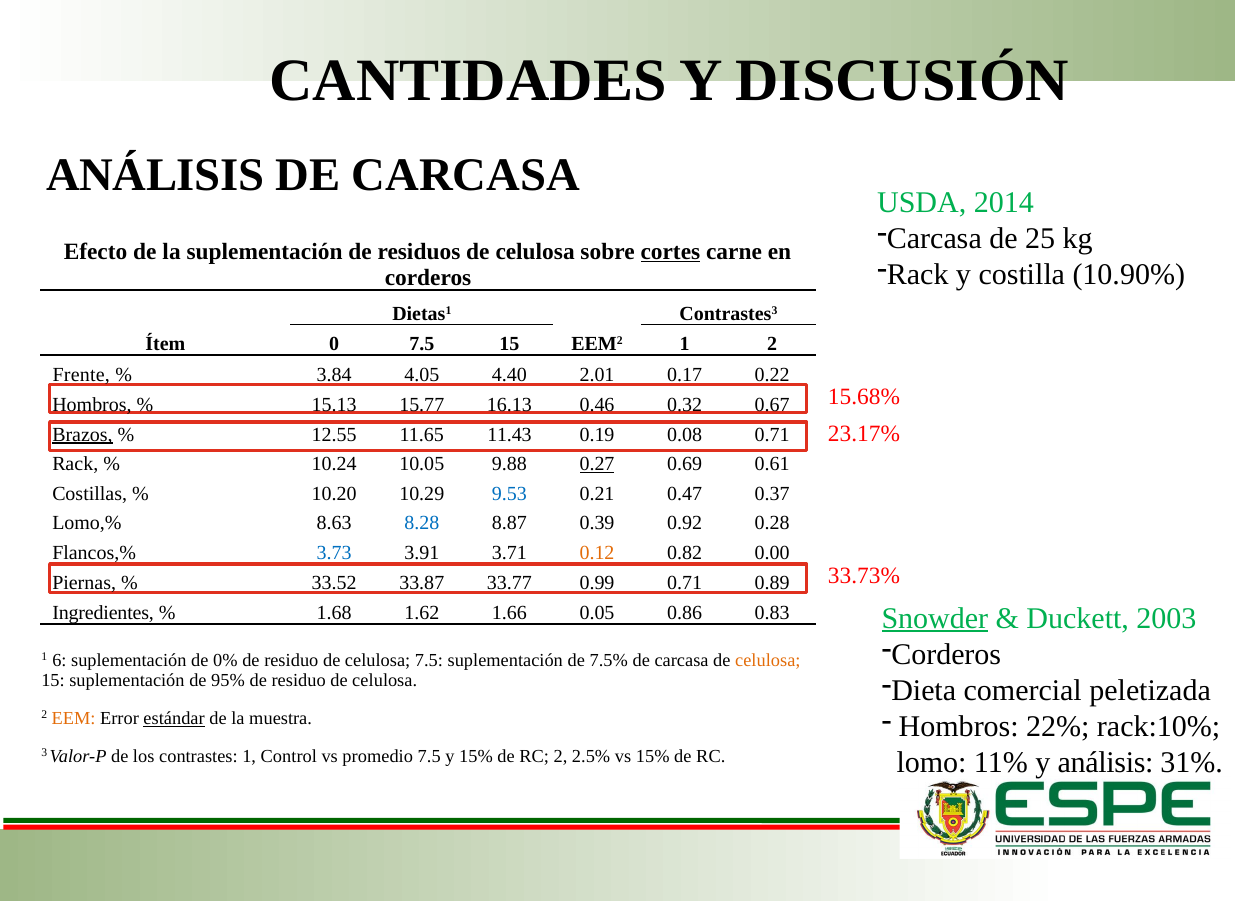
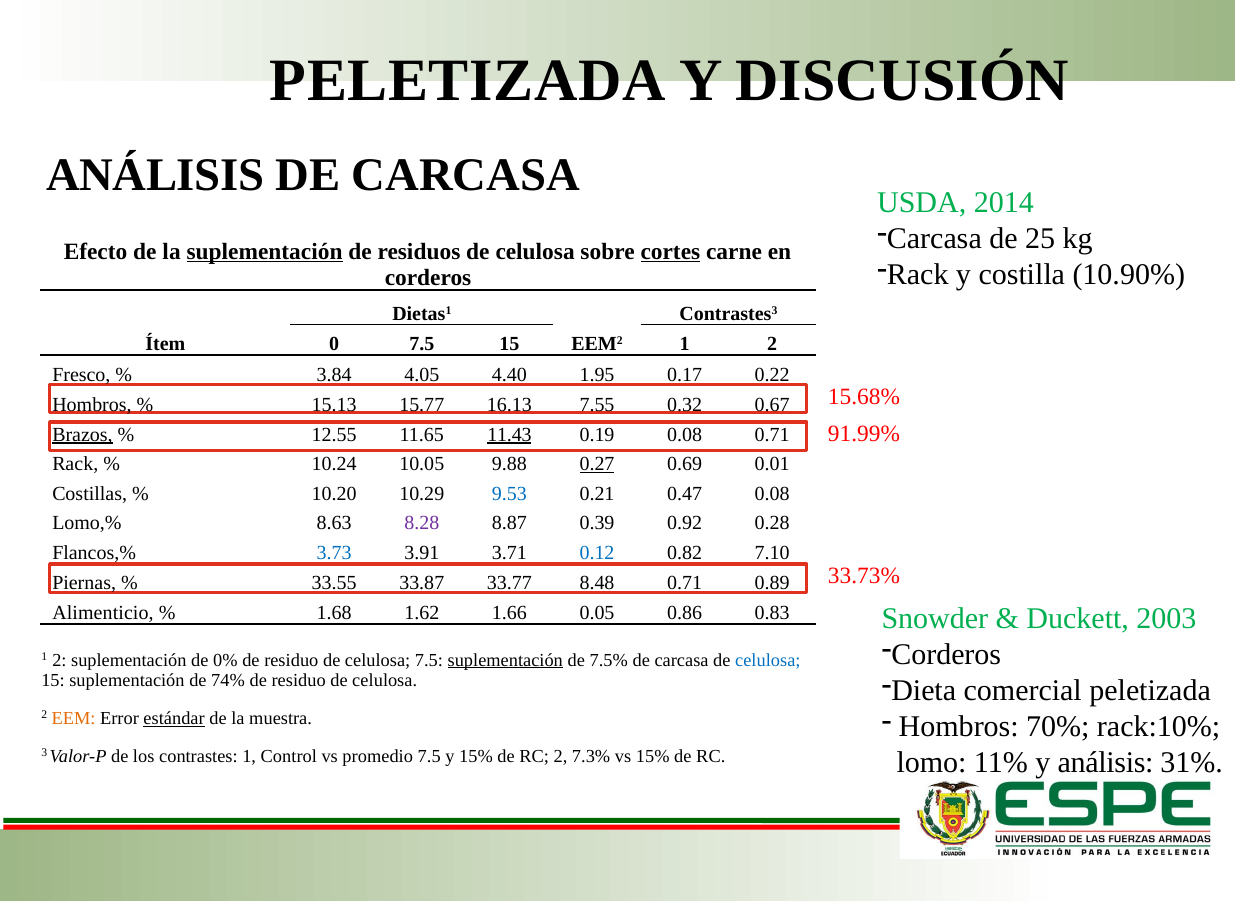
CANTIDADES: CANTIDADES -> PELETIZADA (468, 80)
suplementación underline: none -> present (265, 252)
Frente: Frente -> Fresco (81, 375)
2.01: 2.01 -> 1.95 (597, 375)
0.46: 0.46 -> 7.55 (597, 405)
23.17%: 23.17% -> 91.99% (864, 434)
11.43 underline: none -> present (509, 435)
0.61: 0.61 -> 0.01 (772, 464)
0.47 0.37: 0.37 -> 0.08 (772, 494)
8.28 colour: blue -> purple (422, 523)
0.12 colour: orange -> blue (597, 553)
0.00: 0.00 -> 7.10 (772, 553)
33.52: 33.52 -> 33.55 (334, 583)
0.99: 0.99 -> 8.48 (597, 583)
Ingredientes: Ingredientes -> Alimenticio (103, 613)
Snowder underline: present -> none (935, 619)
6: 6 -> 2 (59, 660)
suplementación underline: none -> present (505, 660)
celulosa colour: orange -> blue (768, 660)
95%: 95% -> 74% (228, 681)
22%: 22% -> 70% (1058, 727)
2.5%: 2.5% -> 7.3% (591, 757)
